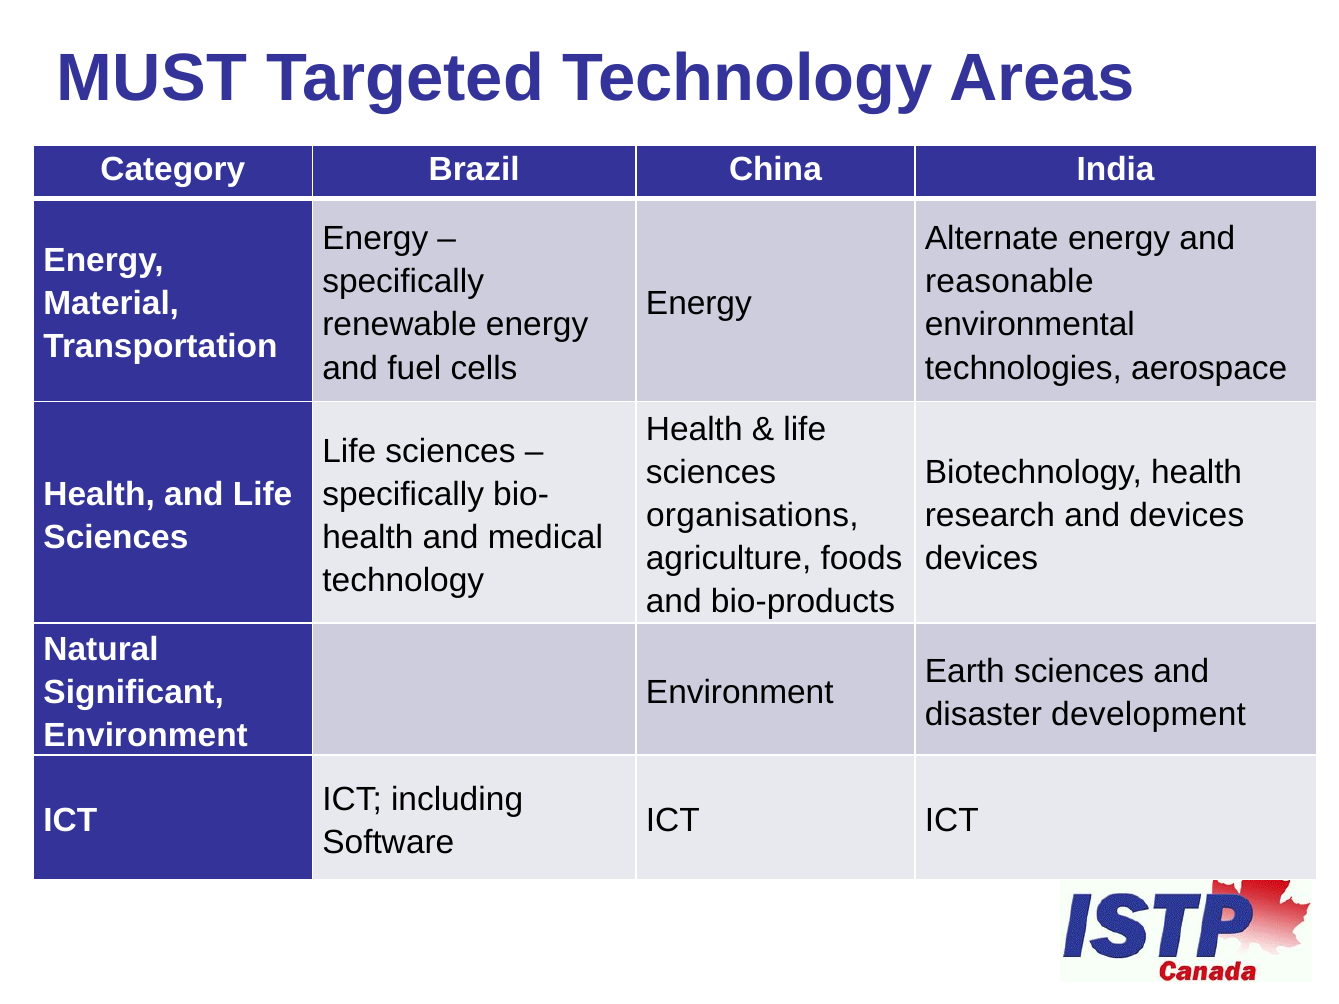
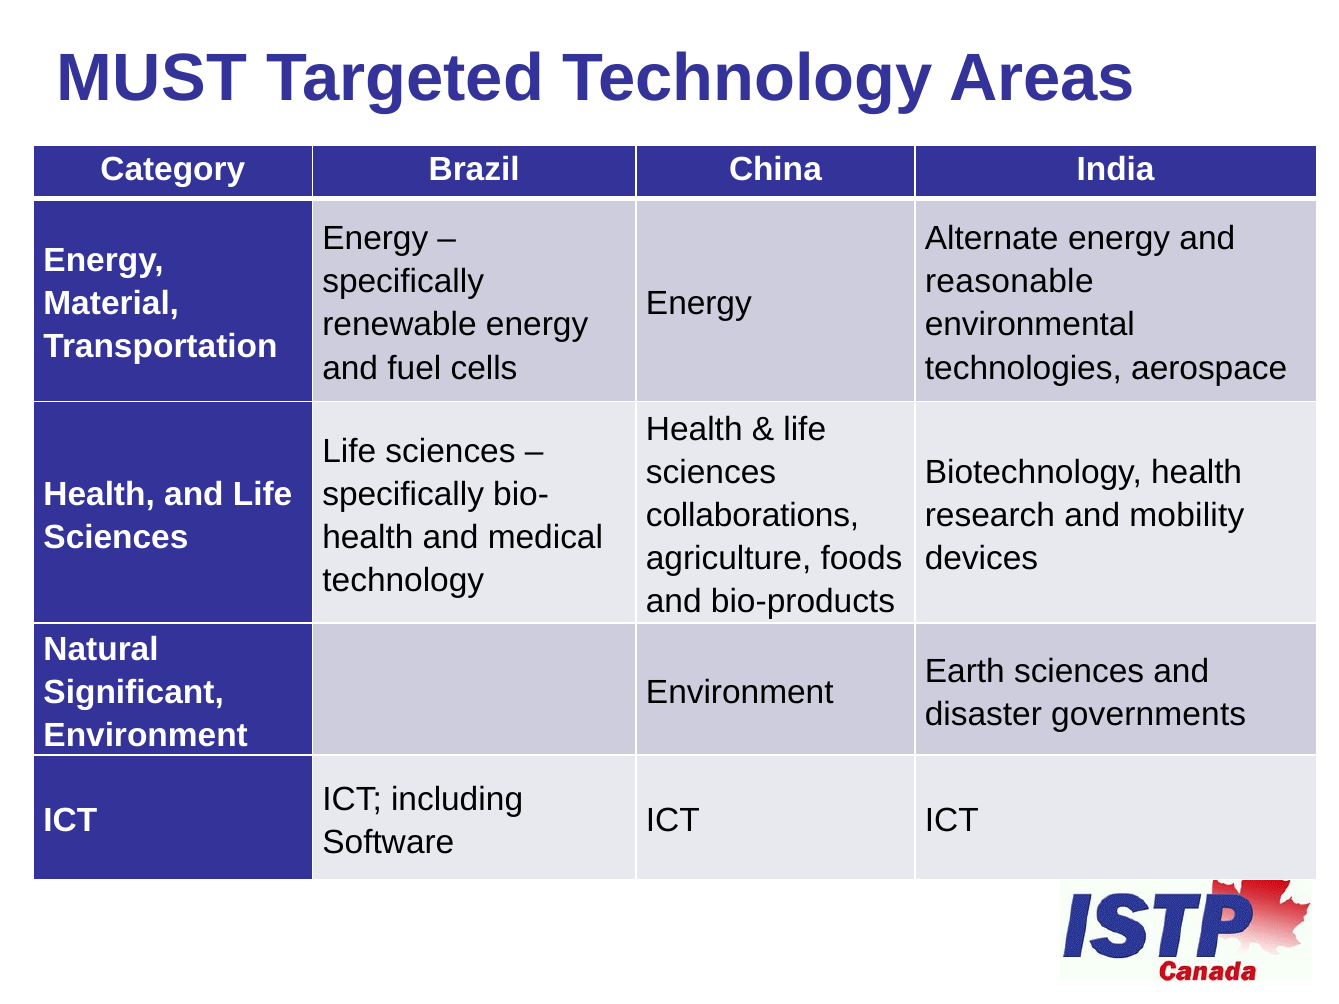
organisations: organisations -> collaborations (753, 516)
and devices: devices -> mobility (1187, 516)
development: development -> governments (1149, 714)
